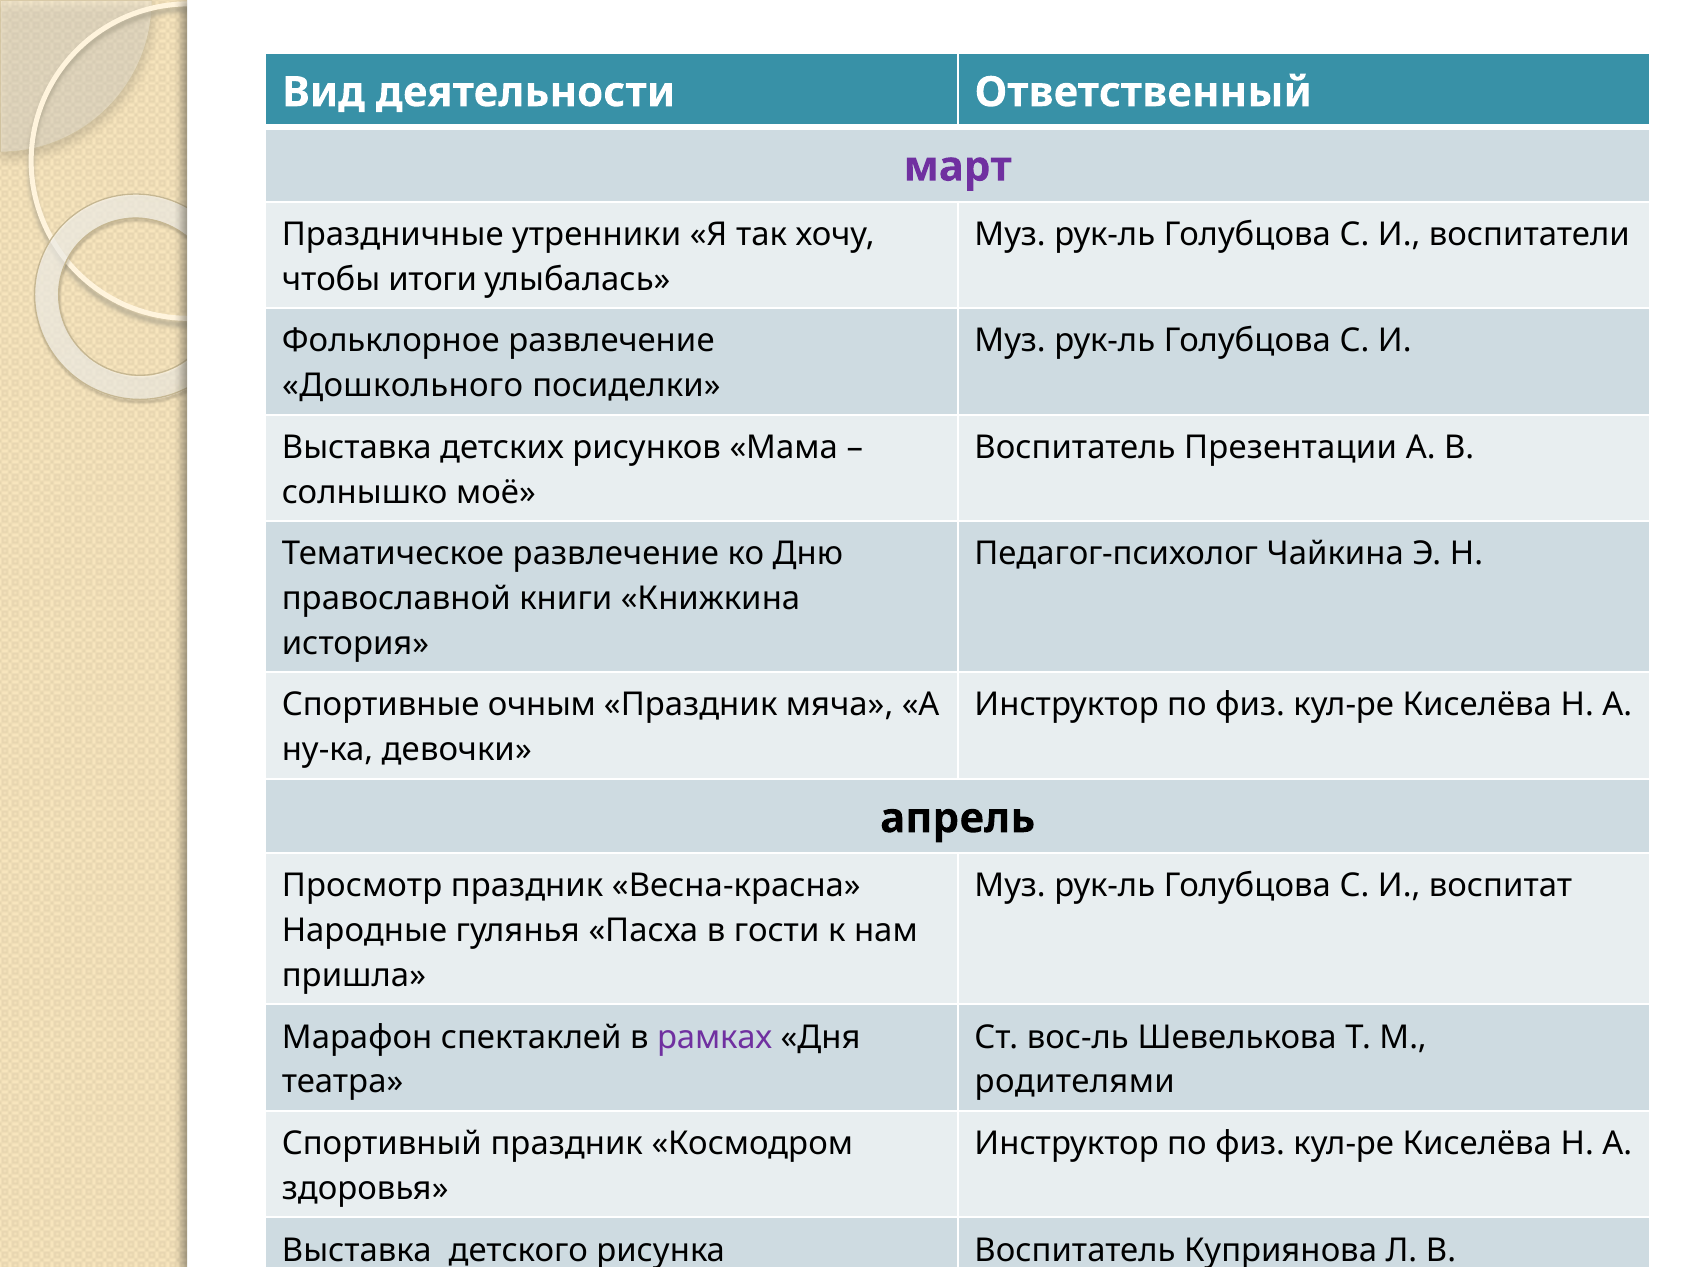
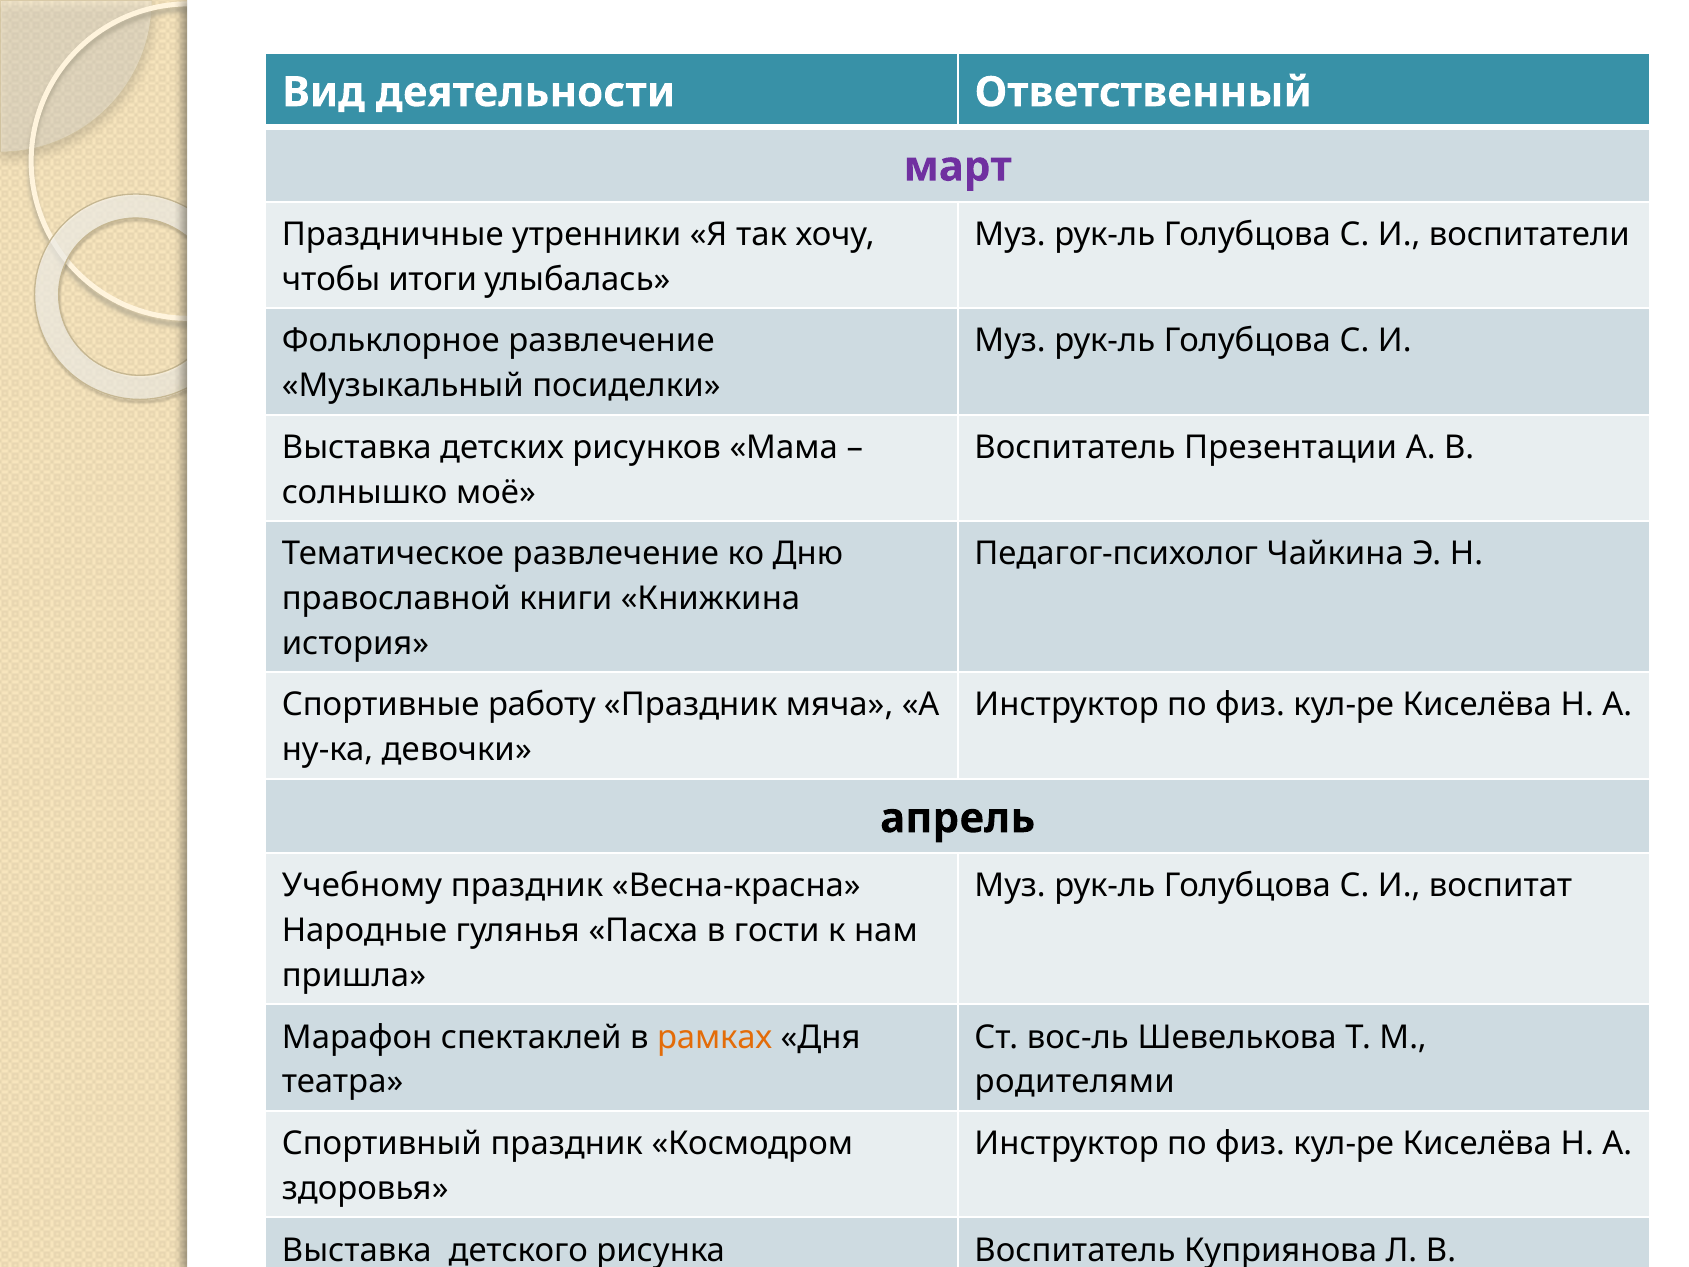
Дошкольного: Дошкольного -> Музыкальный (403, 386)
очным: очным -> работу (542, 705)
Просмотр: Просмотр -> Учебному (362, 886)
рамках colour: purple -> orange (715, 1037)
